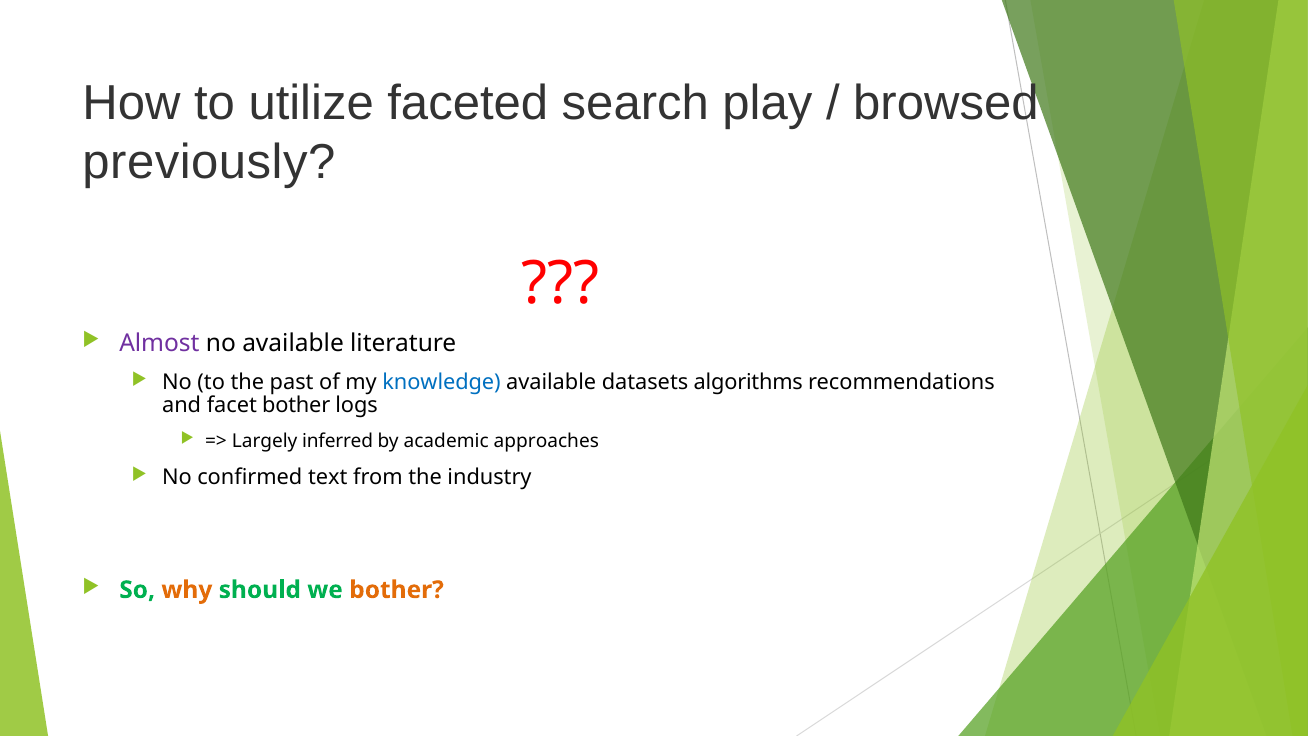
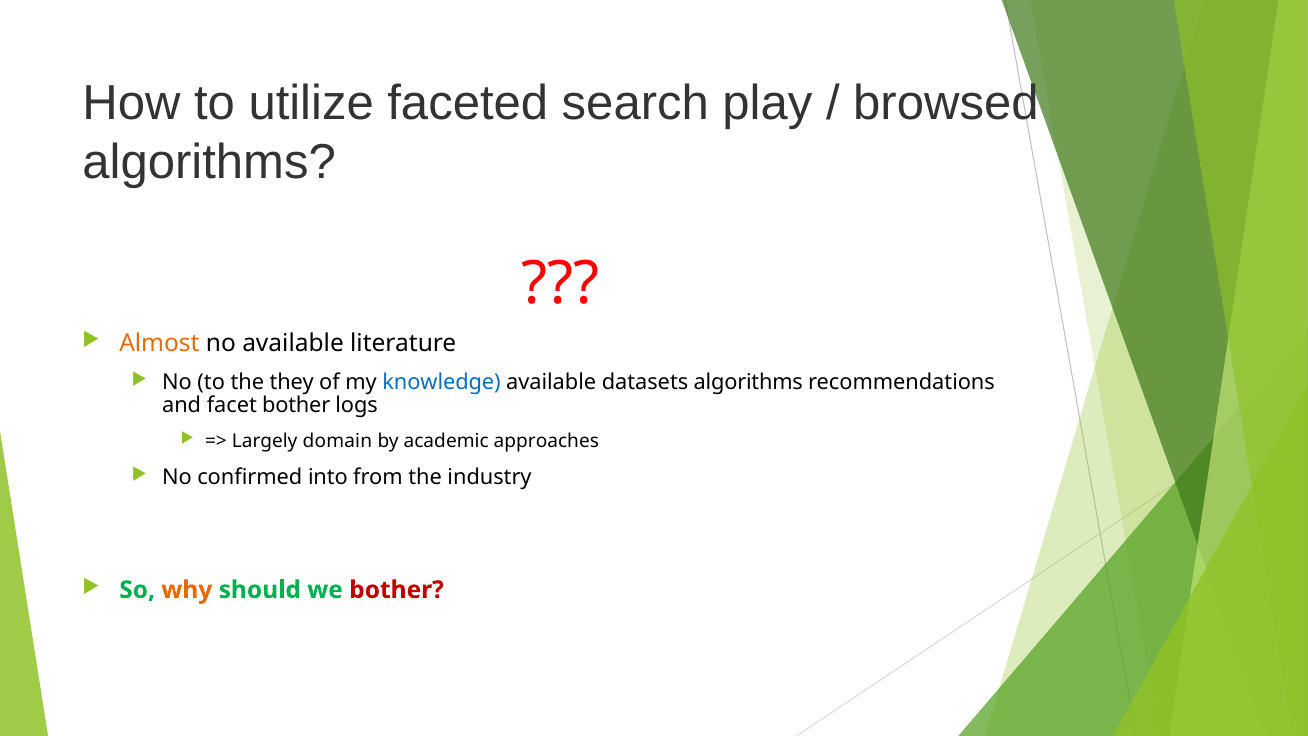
previously: previously -> algorithms (209, 162)
Almost colour: purple -> orange (159, 343)
past: past -> they (292, 382)
inferred: inferred -> domain (337, 441)
text: text -> into (328, 477)
bother colour: orange -> red (397, 590)
